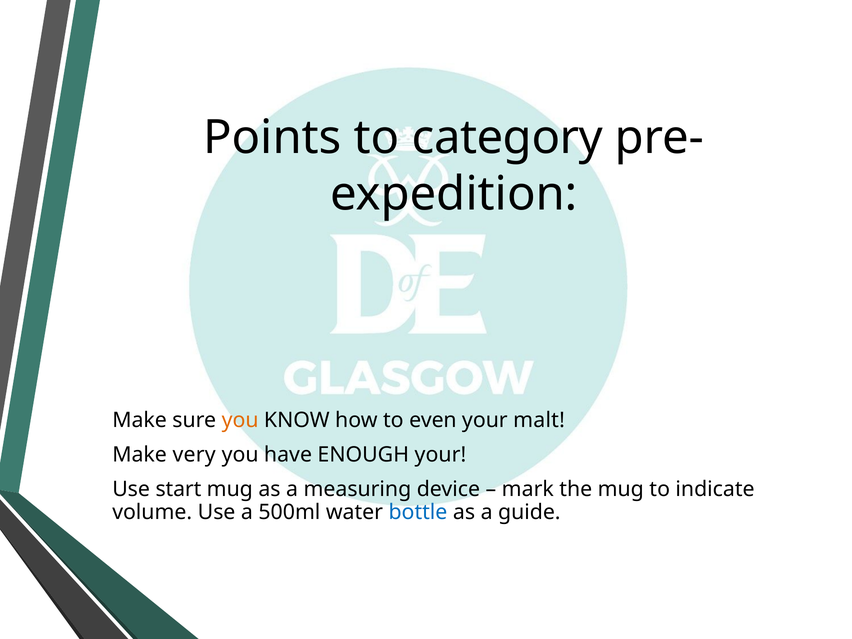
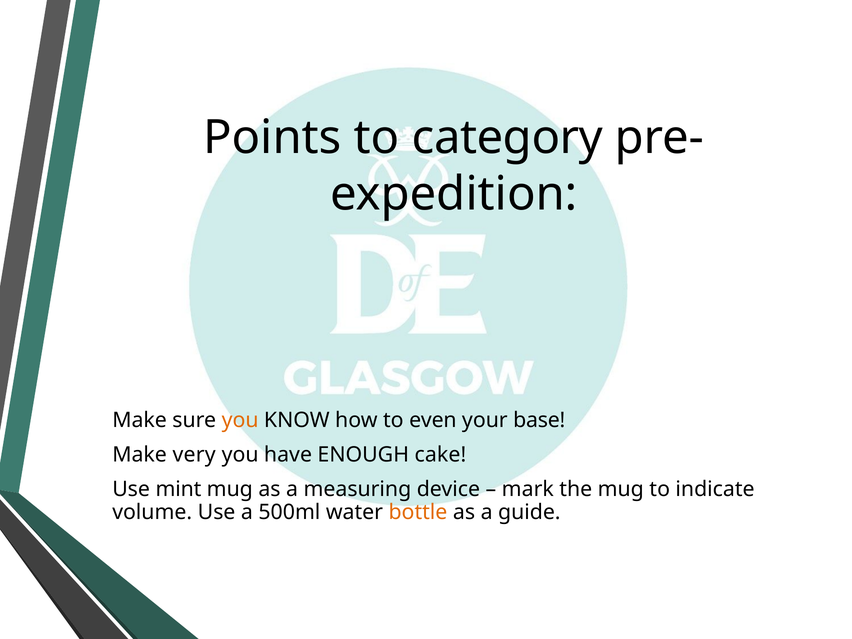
malt: malt -> base (539, 420)
ENOUGH your: your -> cake (440, 455)
start: start -> mint (178, 489)
bottle colour: blue -> orange (418, 512)
